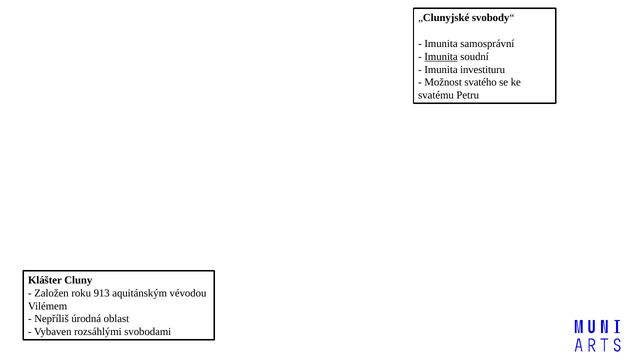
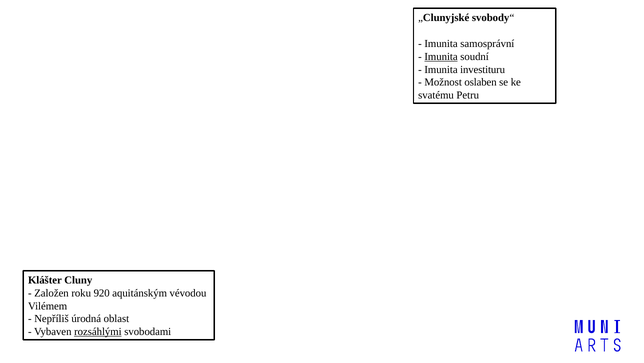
svatého: svatého -> oslaben (481, 82)
913: 913 -> 920 (102, 292)
rozsáhlými underline: none -> present (98, 331)
